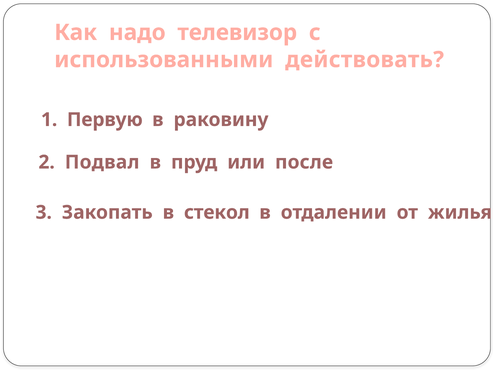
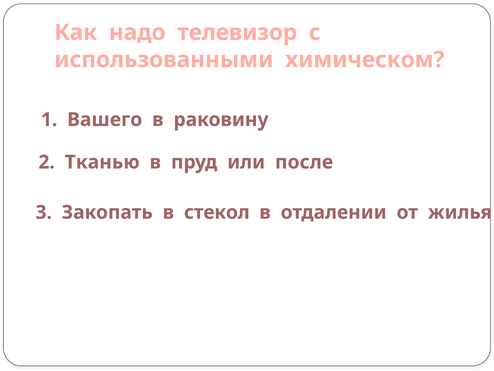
действовать: действовать -> химическом (365, 60)
Первую: Первую -> Вашего (105, 119)
Подвал: Подвал -> Тканью (102, 162)
